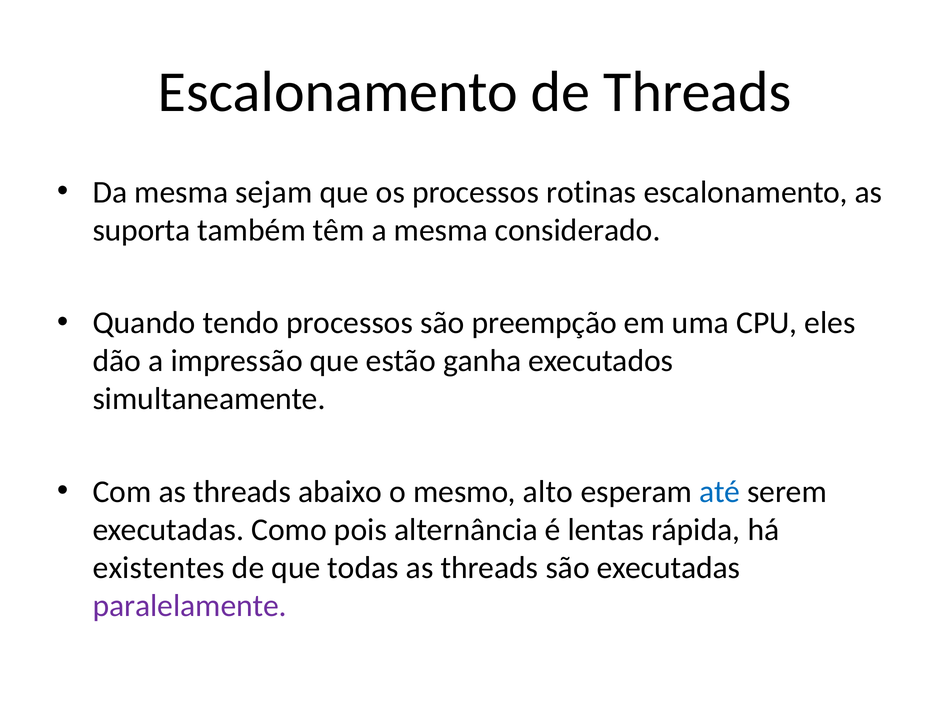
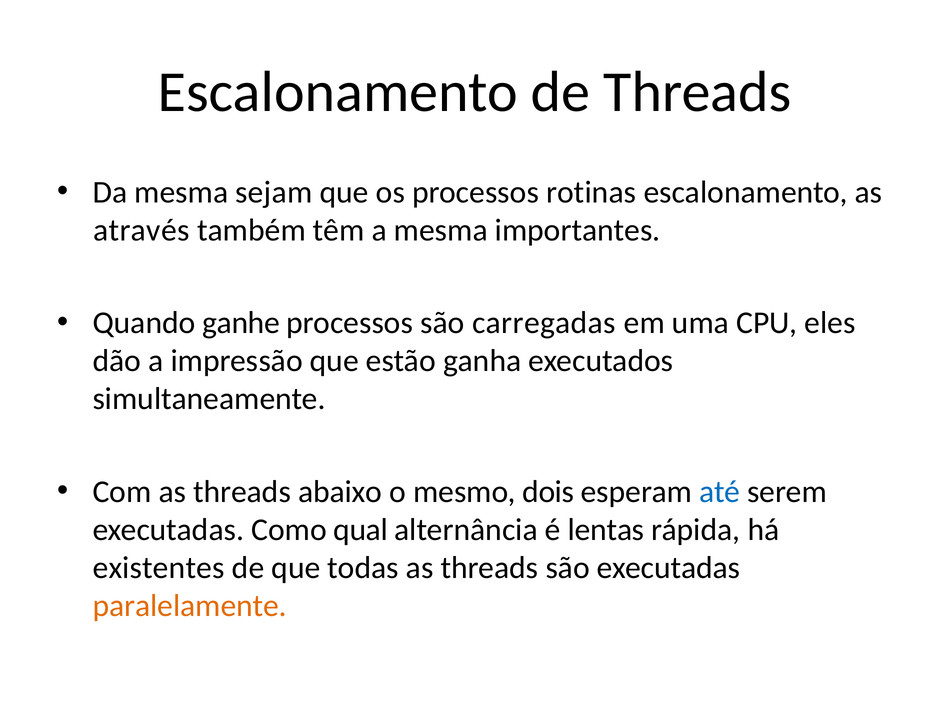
suporta: suporta -> através (141, 230)
considerado: considerado -> importantes (578, 230)
tendo: tendo -> ganhe (241, 323)
preempção: preempção -> carregadas (544, 323)
alto: alto -> dois (548, 492)
pois: pois -> qual (361, 530)
paralelamente colour: purple -> orange (190, 606)
